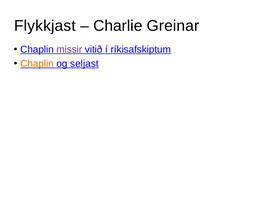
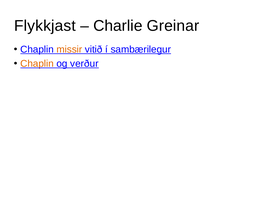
missir colour: purple -> orange (69, 49)
ríkisafskiptum: ríkisafskiptum -> sambærilegur (141, 49)
seljast: seljast -> verður (84, 64)
